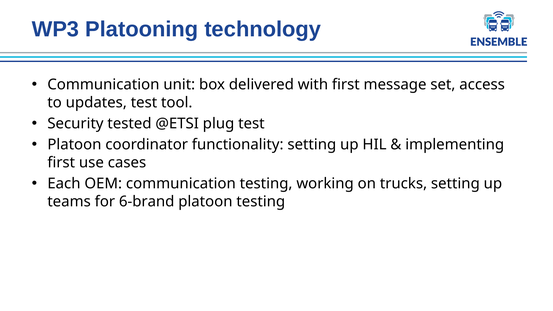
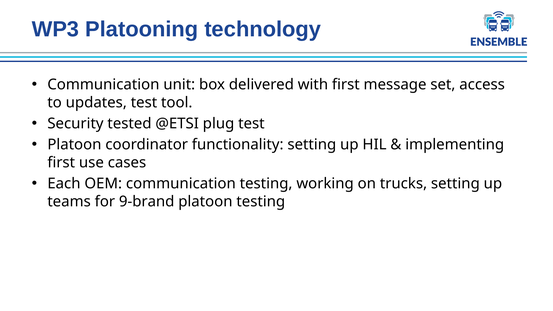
6-brand: 6-brand -> 9-brand (147, 202)
